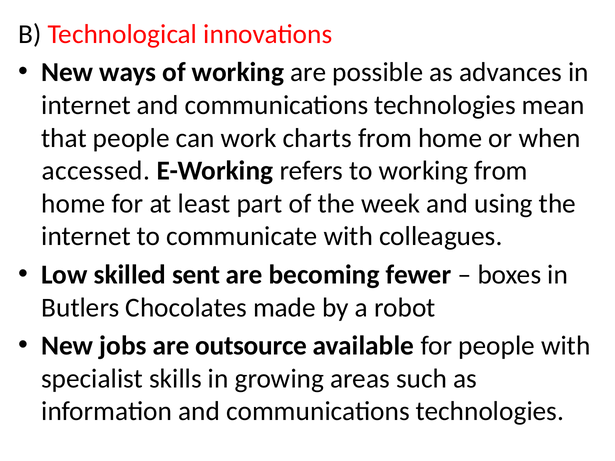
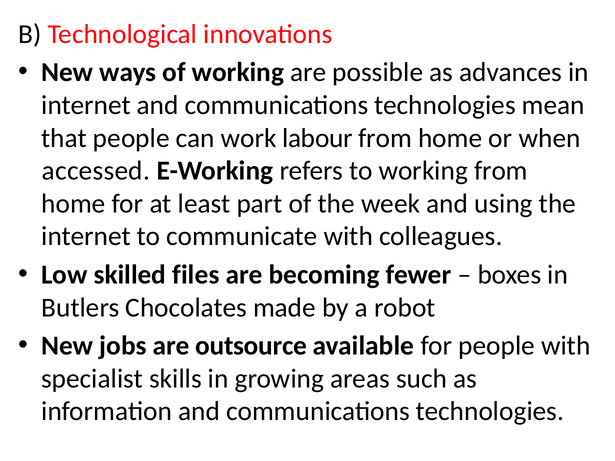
charts: charts -> labour (317, 138)
sent: sent -> files (196, 275)
